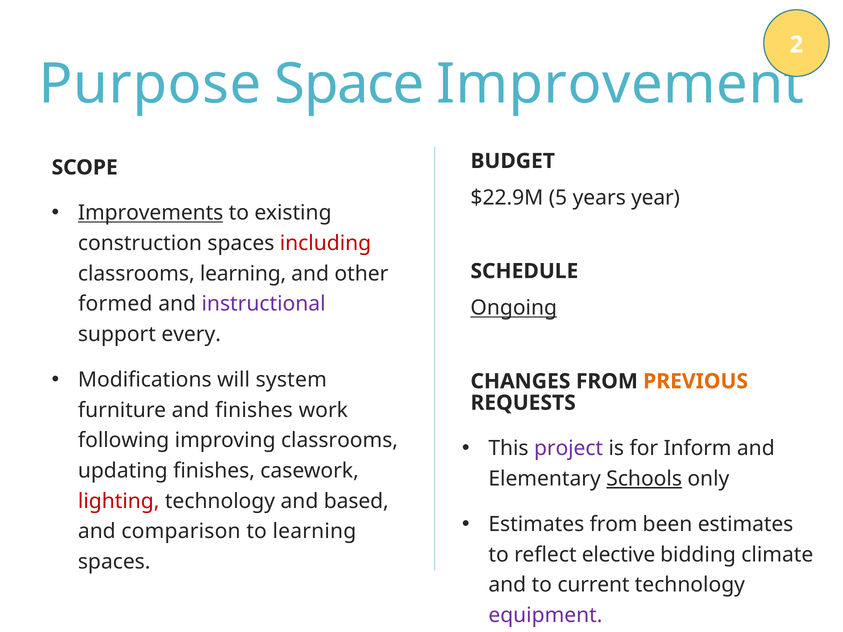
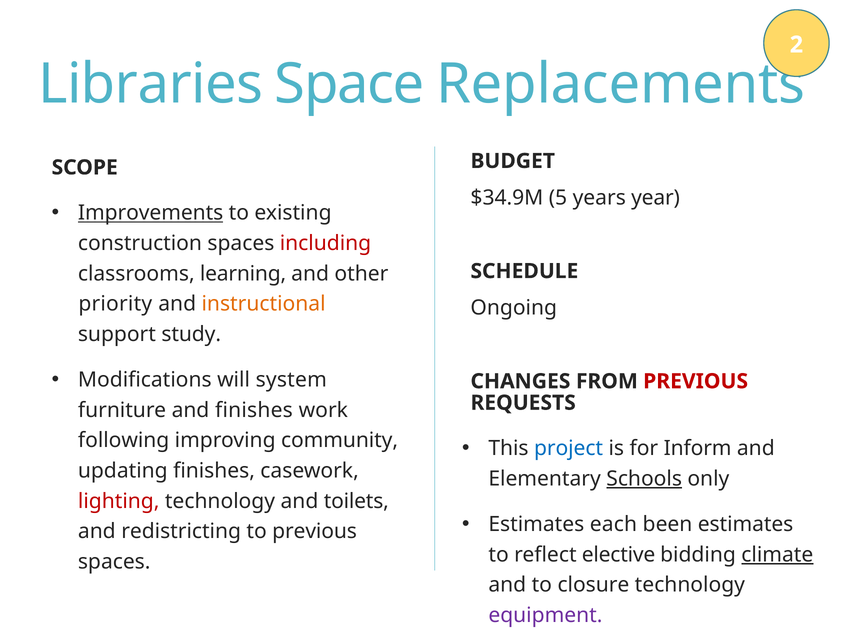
Purpose: Purpose -> Libraries (151, 84)
Improvement: Improvement -> Replacements (621, 84)
$22.9M: $22.9M -> $34.9M (507, 198)
formed: formed -> priority (115, 304)
instructional colour: purple -> orange (264, 304)
Ongoing underline: present -> none (514, 308)
every: every -> study (191, 334)
PREVIOUS colour: orange -> red (696, 381)
improving classrooms: classrooms -> community (340, 441)
project colour: purple -> blue (569, 449)
based: based -> toilets (356, 501)
Estimates from: from -> each (613, 525)
comparison: comparison -> redistricting (181, 532)
to learning: learning -> previous (315, 532)
climate underline: none -> present (777, 555)
current: current -> closure (593, 585)
